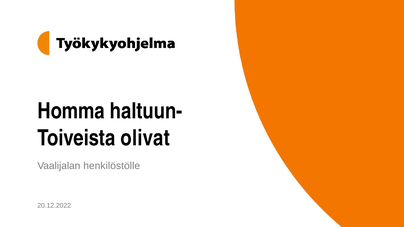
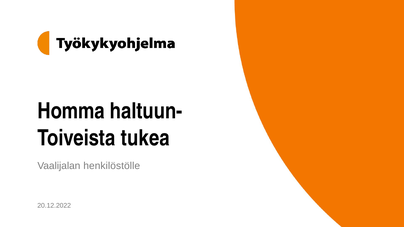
olivat: olivat -> tukea (145, 138)
